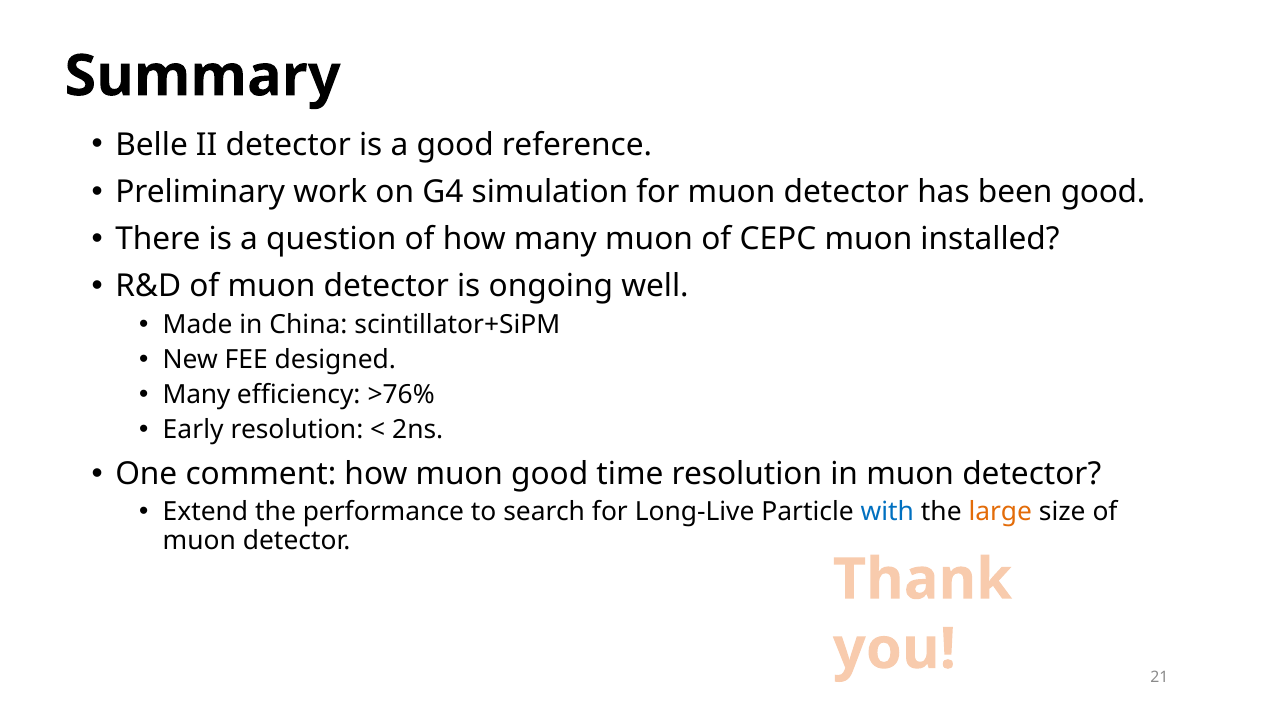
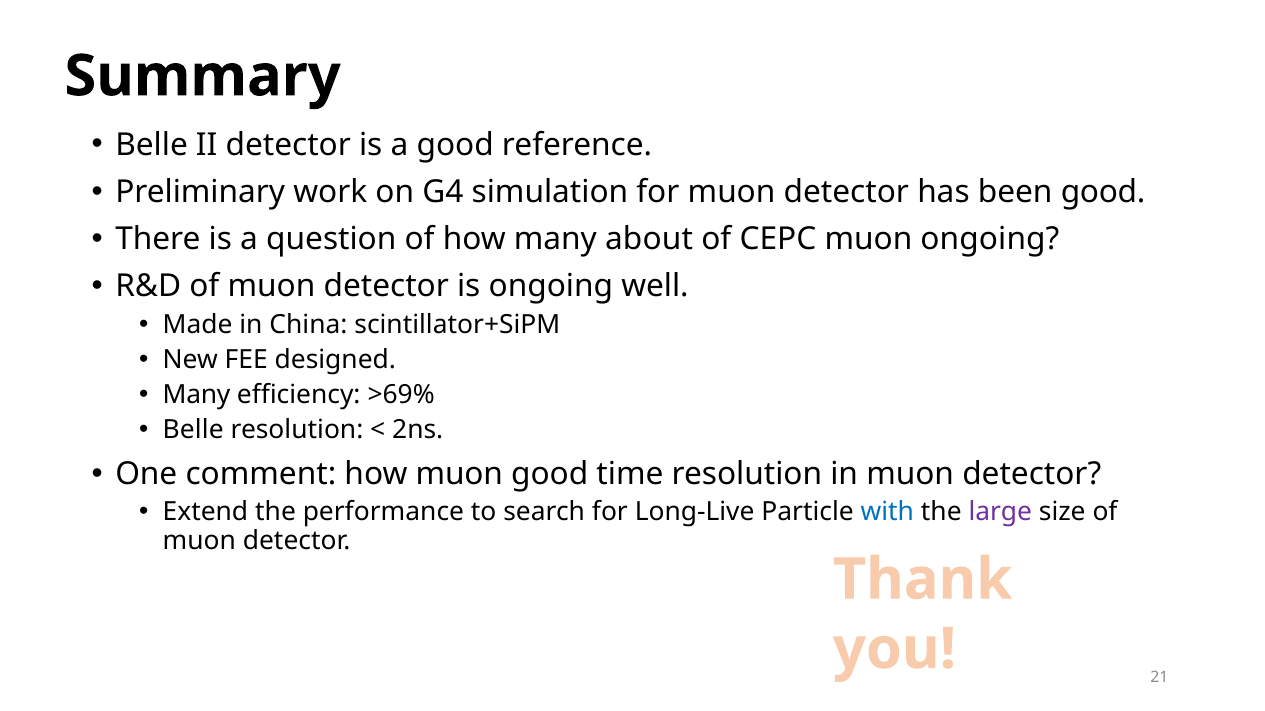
many muon: muon -> about (649, 239)
muon installed: installed -> ongoing (990, 239)
>76%: >76% -> >69% (401, 395)
Early: Early -> Belle (193, 430)
large colour: orange -> purple (1000, 512)
